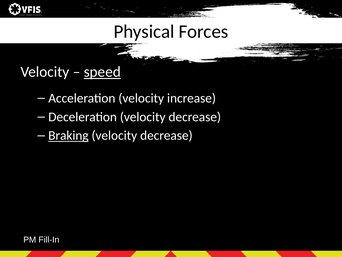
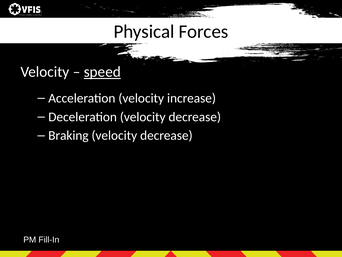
Braking underline: present -> none (68, 135)
